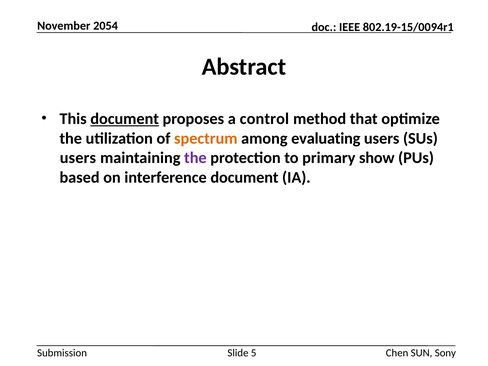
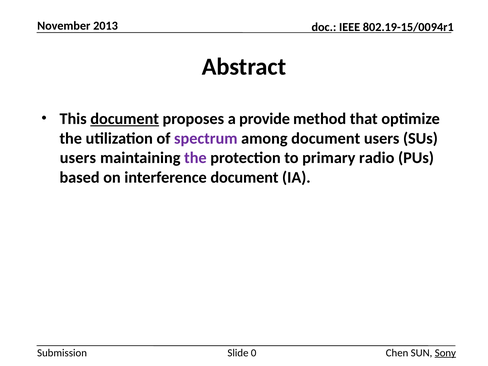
2054: 2054 -> 2013 (106, 26)
control: control -> provide (265, 119)
spectrum colour: orange -> purple (206, 138)
among evaluating: evaluating -> document (326, 138)
show: show -> radio (377, 158)
5: 5 -> 0 (254, 353)
Sony underline: none -> present (445, 353)
